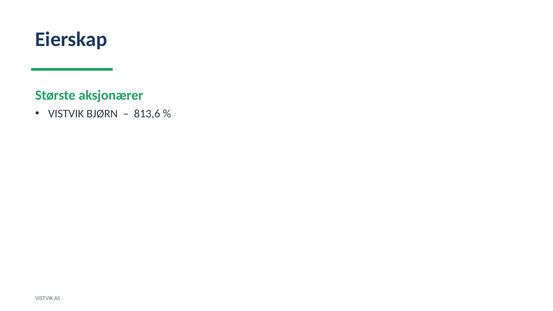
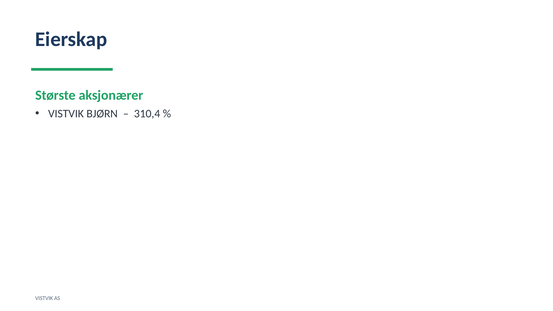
813,6: 813,6 -> 310,4 (147, 114)
